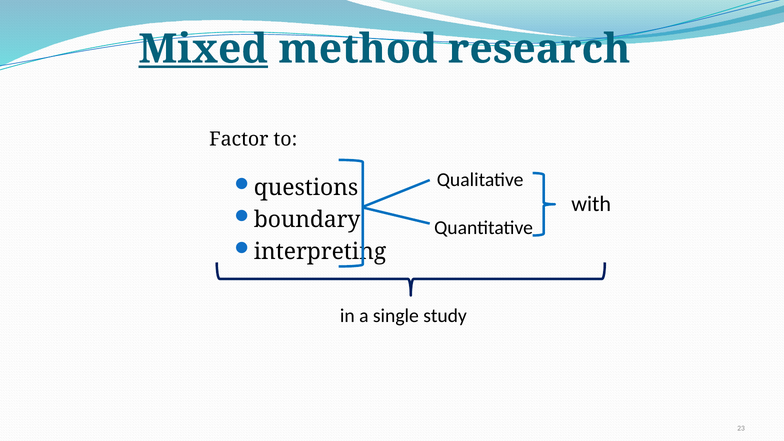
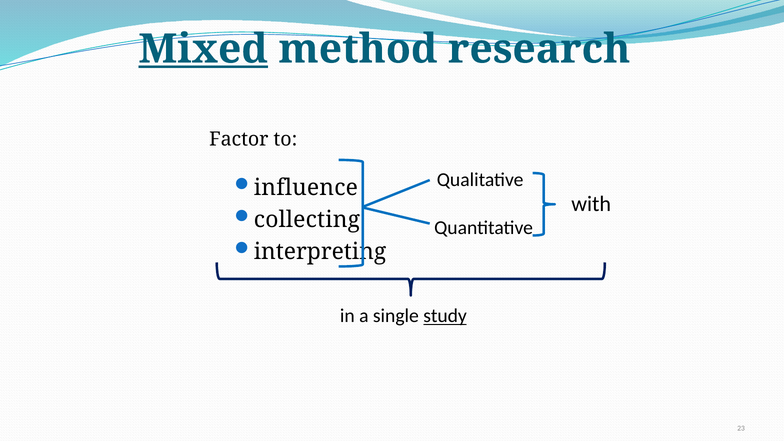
questions: questions -> influence (306, 188)
boundary: boundary -> collecting (307, 220)
study underline: none -> present (445, 316)
